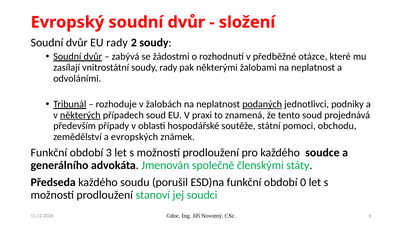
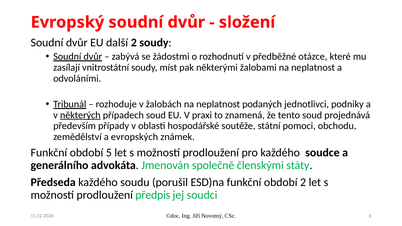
EU rady: rady -> další (117, 43)
soudy rady: rady -> míst (168, 68)
podaných underline: present -> none (262, 104)
3: 3 -> 5 (109, 153)
období 0: 0 -> 2 (303, 182)
stanoví: stanoví -> předpis (153, 195)
